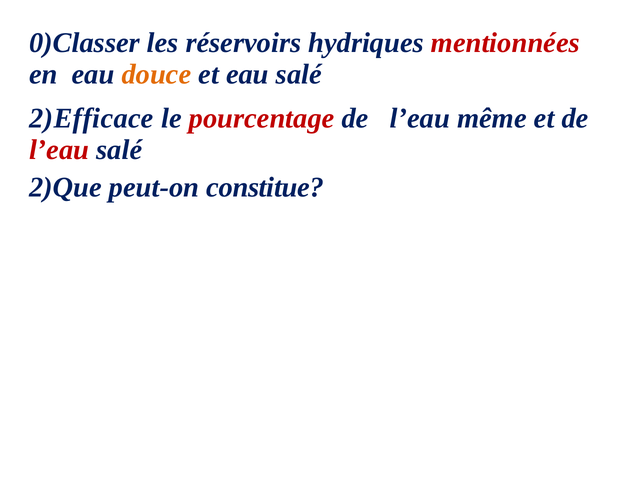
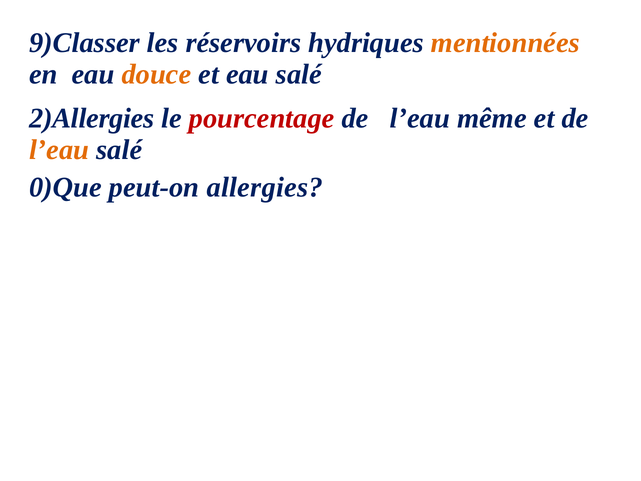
0)Classer: 0)Classer -> 9)Classer (84, 43)
mentionnées colour: red -> orange (505, 43)
2)Efficace: 2)Efficace -> 2)Allergies (92, 118)
l’eau colour: red -> orange (59, 150)
2)Que: 2)Que -> 0)Que (65, 187)
constitue: constitue -> allergies (265, 187)
